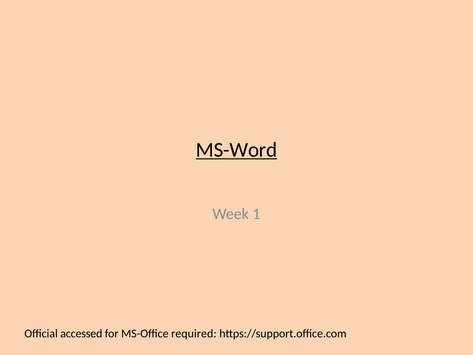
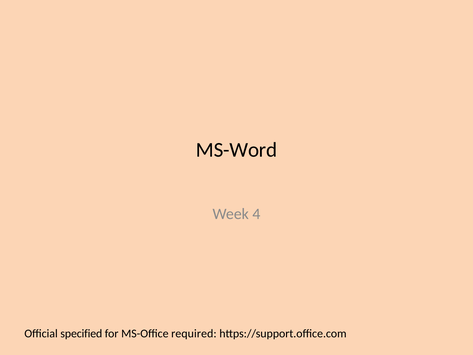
MS-Word underline: present -> none (237, 150)
1: 1 -> 4 (256, 214)
accessed: accessed -> specified (81, 333)
